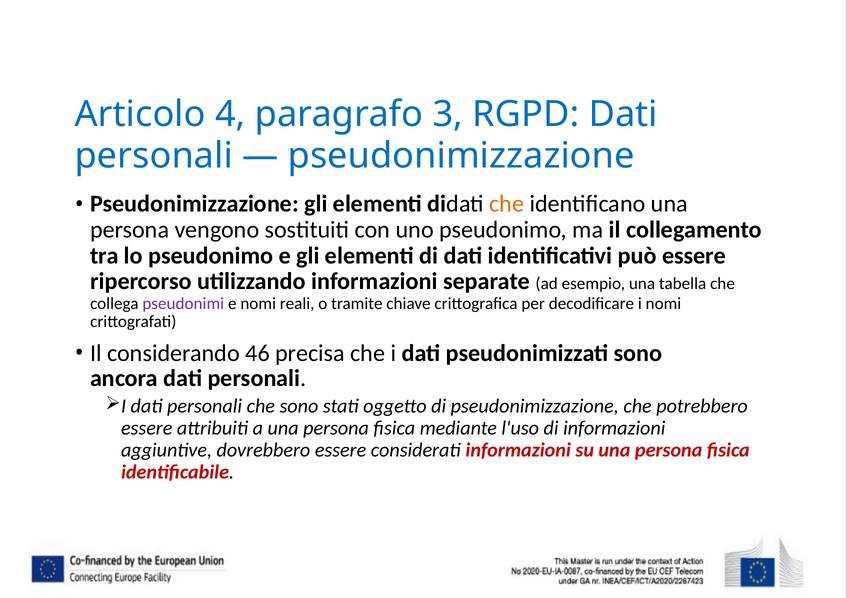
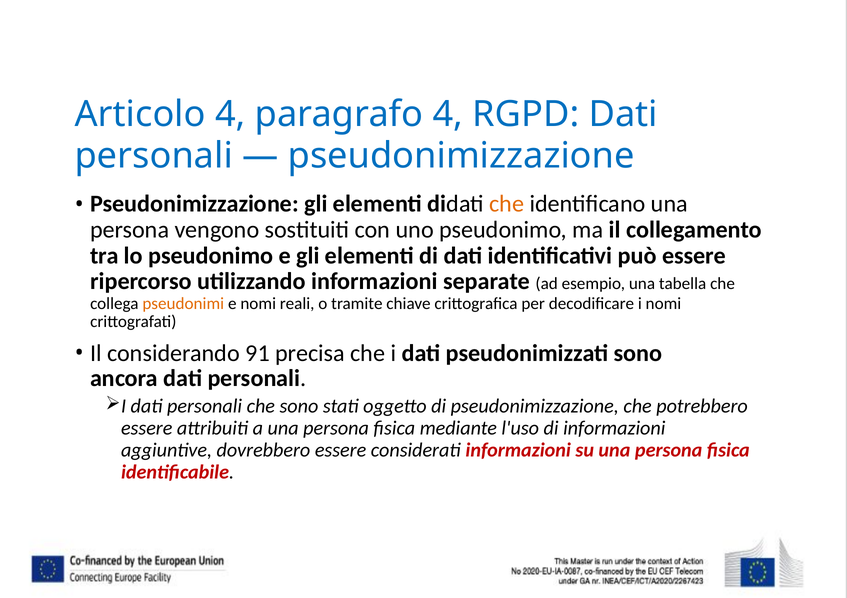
paragrafo 3: 3 -> 4 (448, 115)
pseudonimi colour: purple -> orange (183, 304)
46: 46 -> 91 (258, 353)
